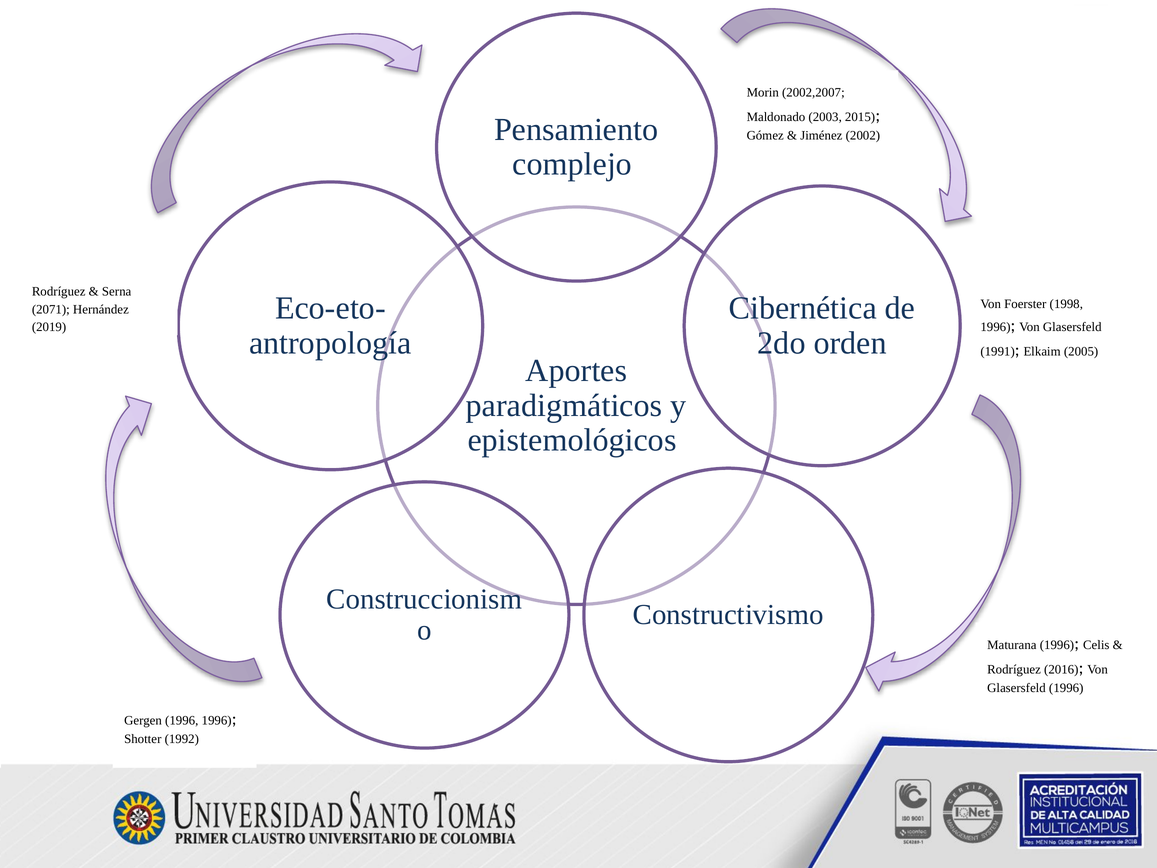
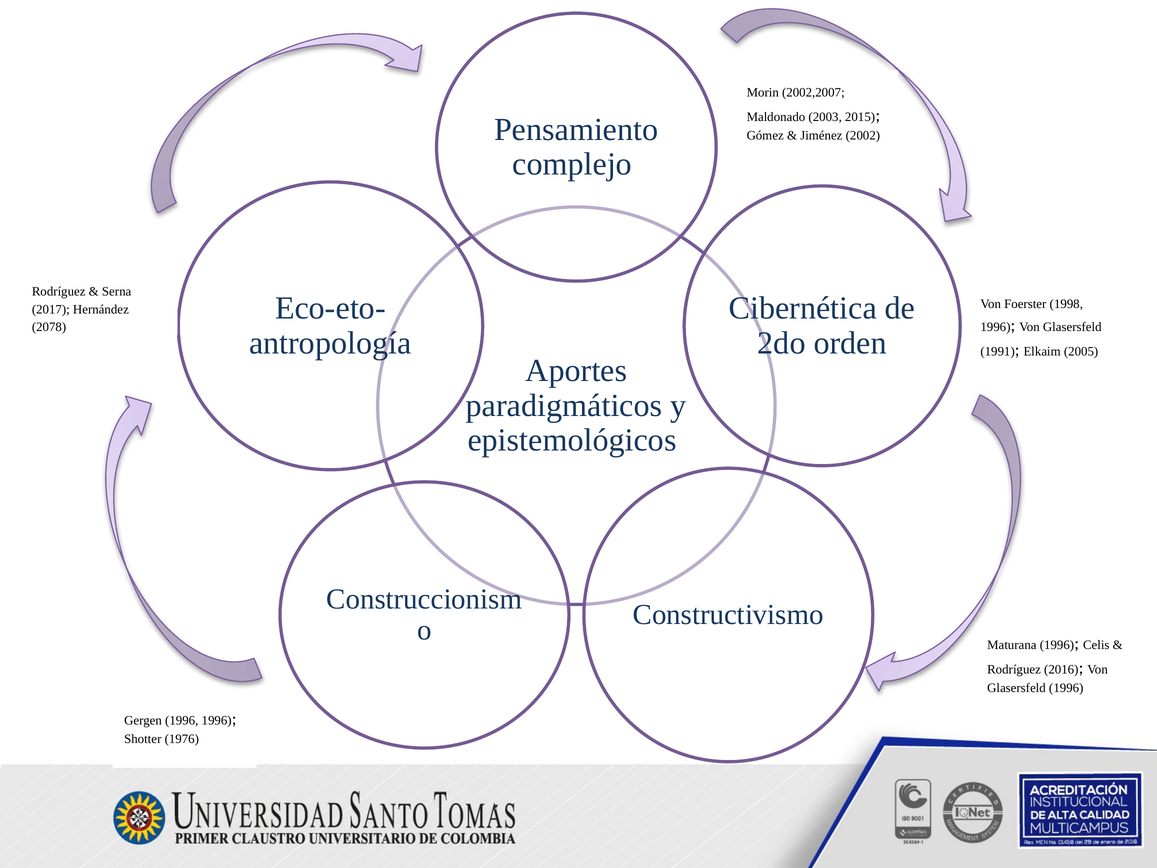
2071: 2071 -> 2017 (51, 309)
2019: 2019 -> 2078 (49, 327)
1992: 1992 -> 1976 (182, 739)
